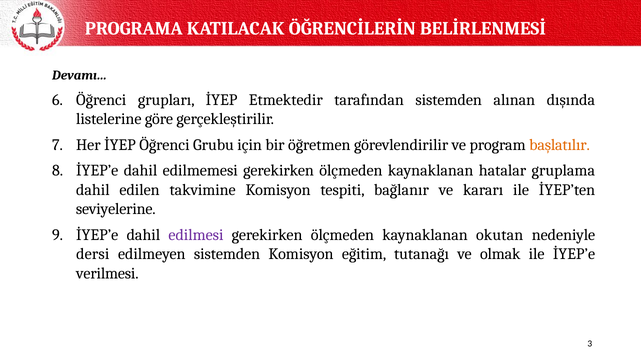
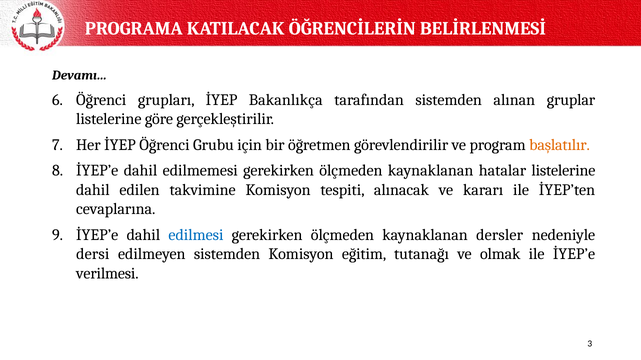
Etmektedir: Etmektedir -> Bakanlıkça (286, 100)
dışında: dışında -> gruplar (571, 100)
hatalar gruplama: gruplama -> listelerine (563, 171)
bağlanır: bağlanır -> alınacak (401, 190)
seviyelerine: seviyelerine -> cevaplarına (116, 209)
edilmesi colour: purple -> blue (196, 235)
okutan: okutan -> dersler (500, 235)
